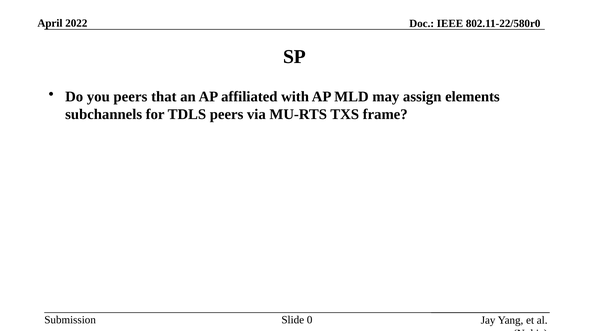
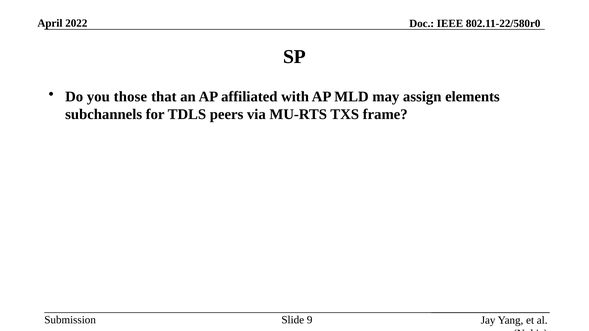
you peers: peers -> those (130, 97)
0: 0 -> 9 (310, 320)
